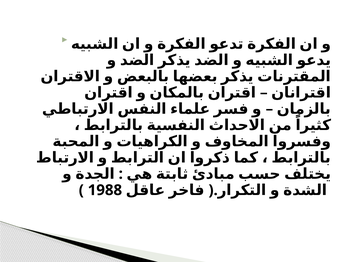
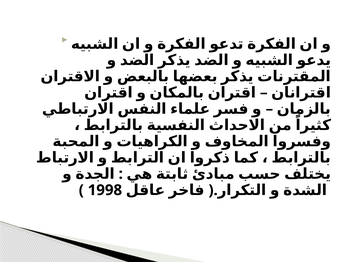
1988: 1988 -> 1998 (105, 190)
